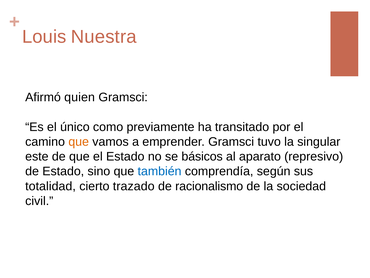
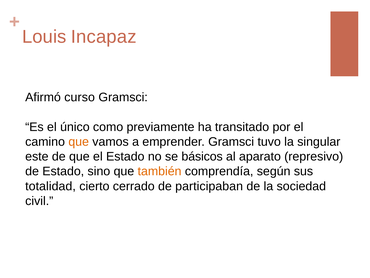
Nuestra: Nuestra -> Incapaz (104, 37)
quien: quien -> curso (80, 97)
también colour: blue -> orange (160, 171)
trazado: trazado -> cerrado (134, 186)
racionalismo: racionalismo -> participaban (209, 186)
